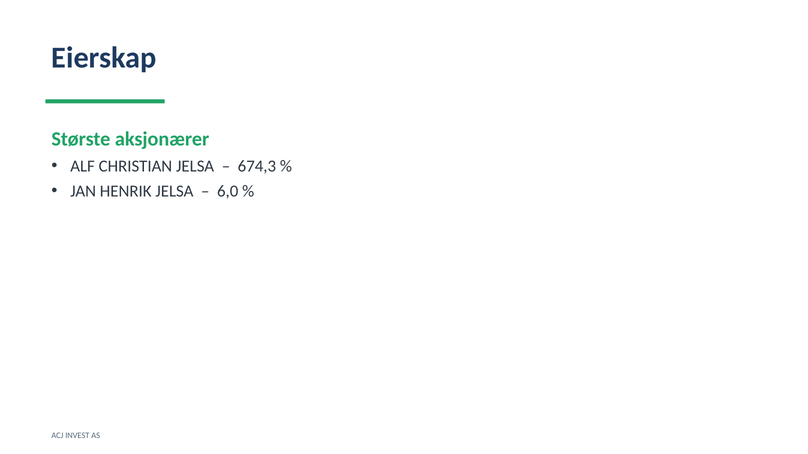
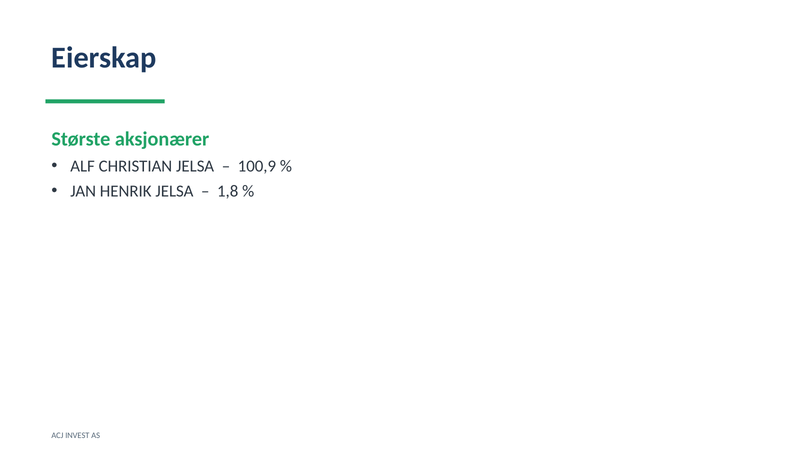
674,3: 674,3 -> 100,9 (257, 166)
6,0: 6,0 -> 1,8 (228, 191)
